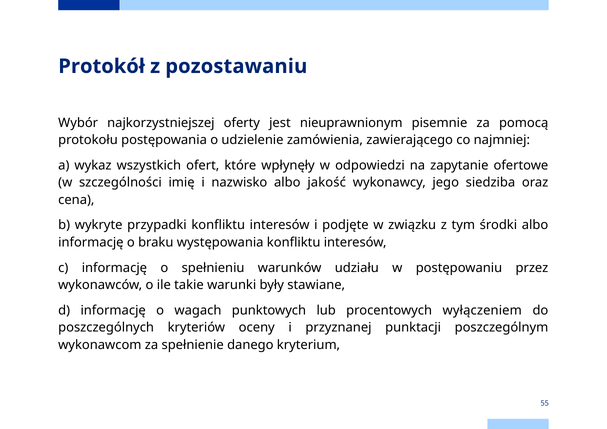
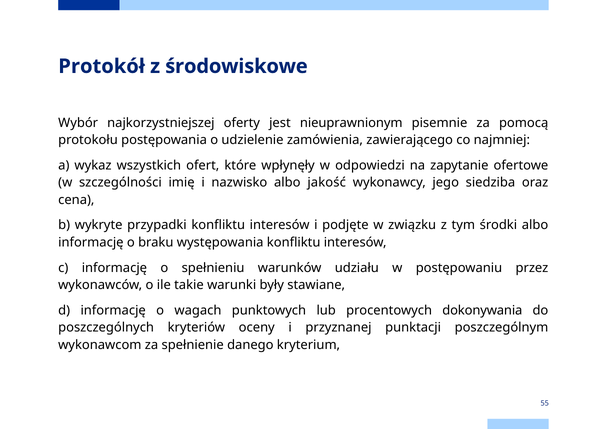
pozostawaniu: pozostawaniu -> środowiskowe (236, 66)
wyłączeniem: wyłączeniem -> dokonywania (482, 310)
